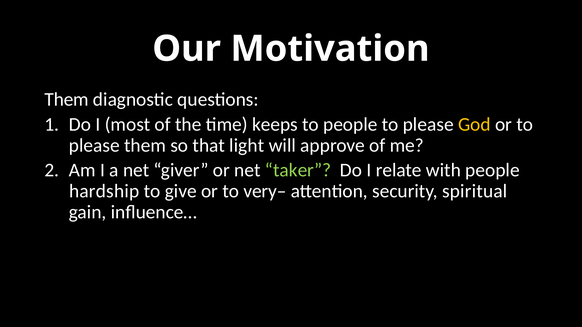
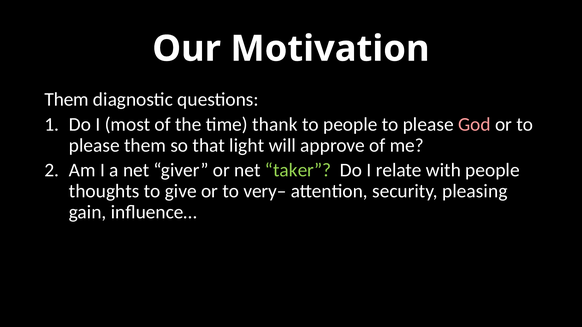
keeps: keeps -> thank (275, 125)
God colour: yellow -> pink (474, 125)
hardship: hardship -> thoughts (104, 191)
spiritual: spiritual -> pleasing (475, 191)
